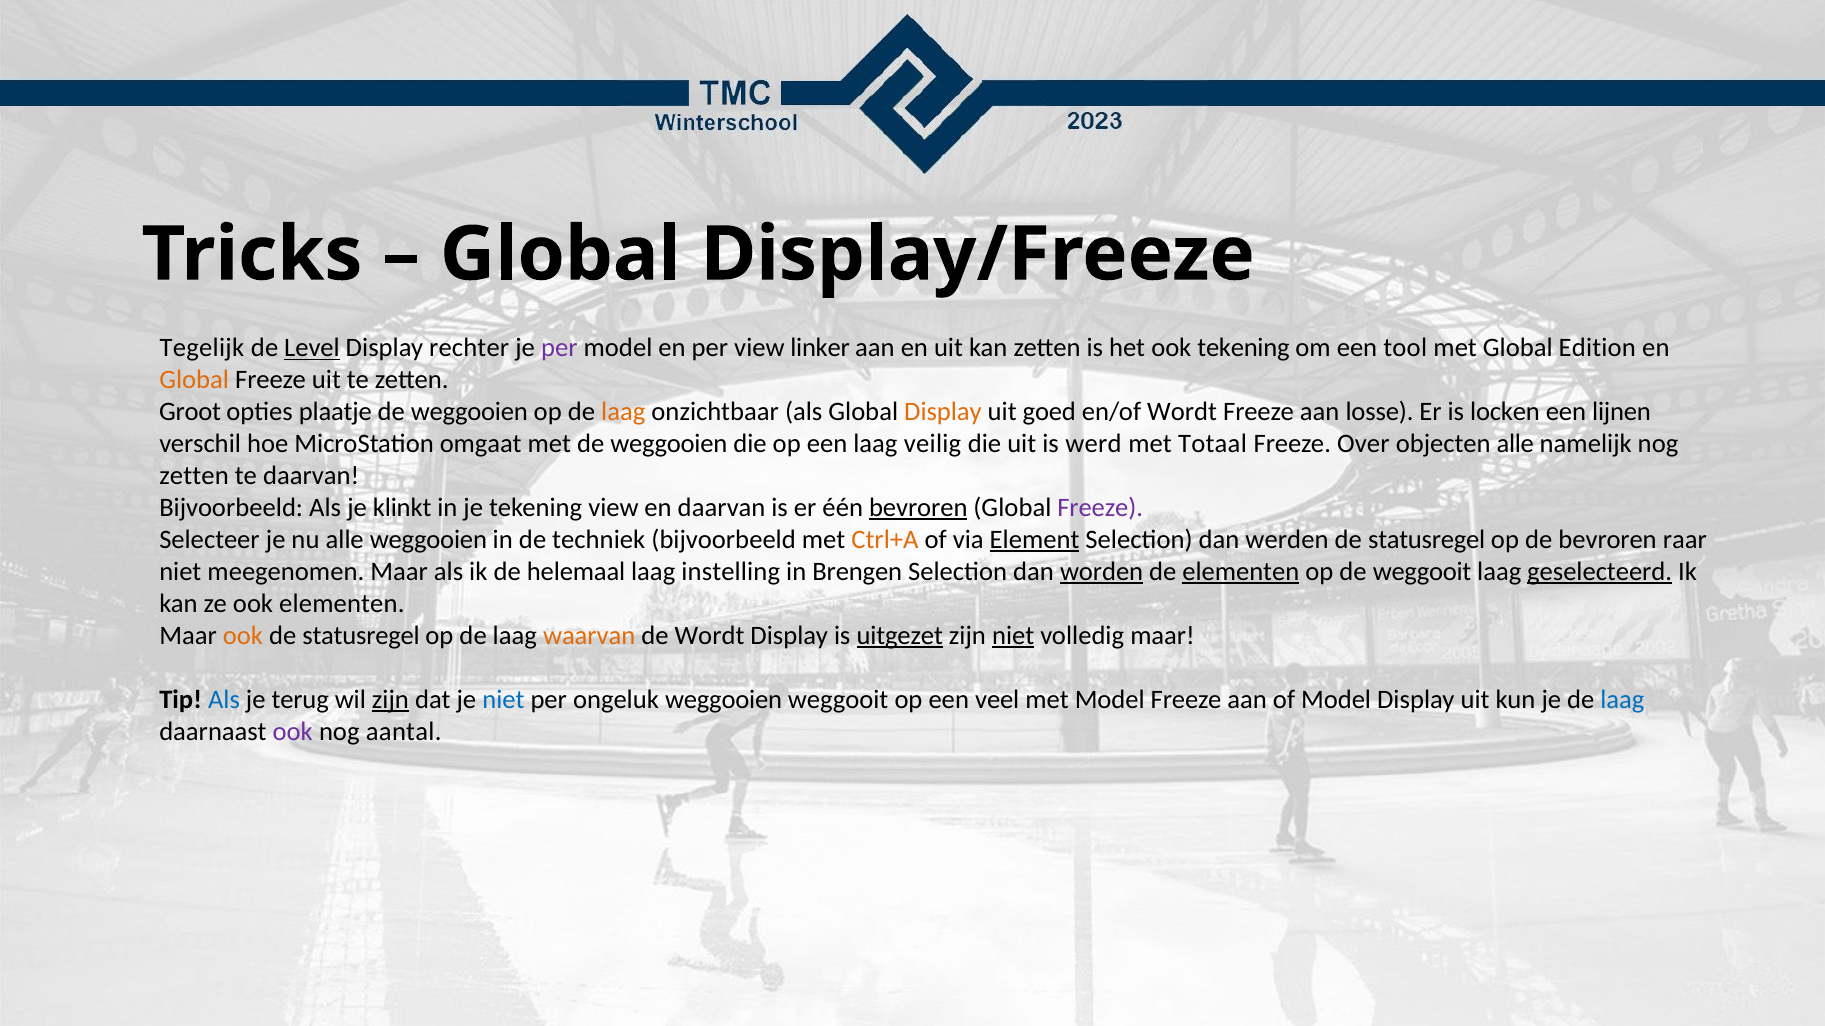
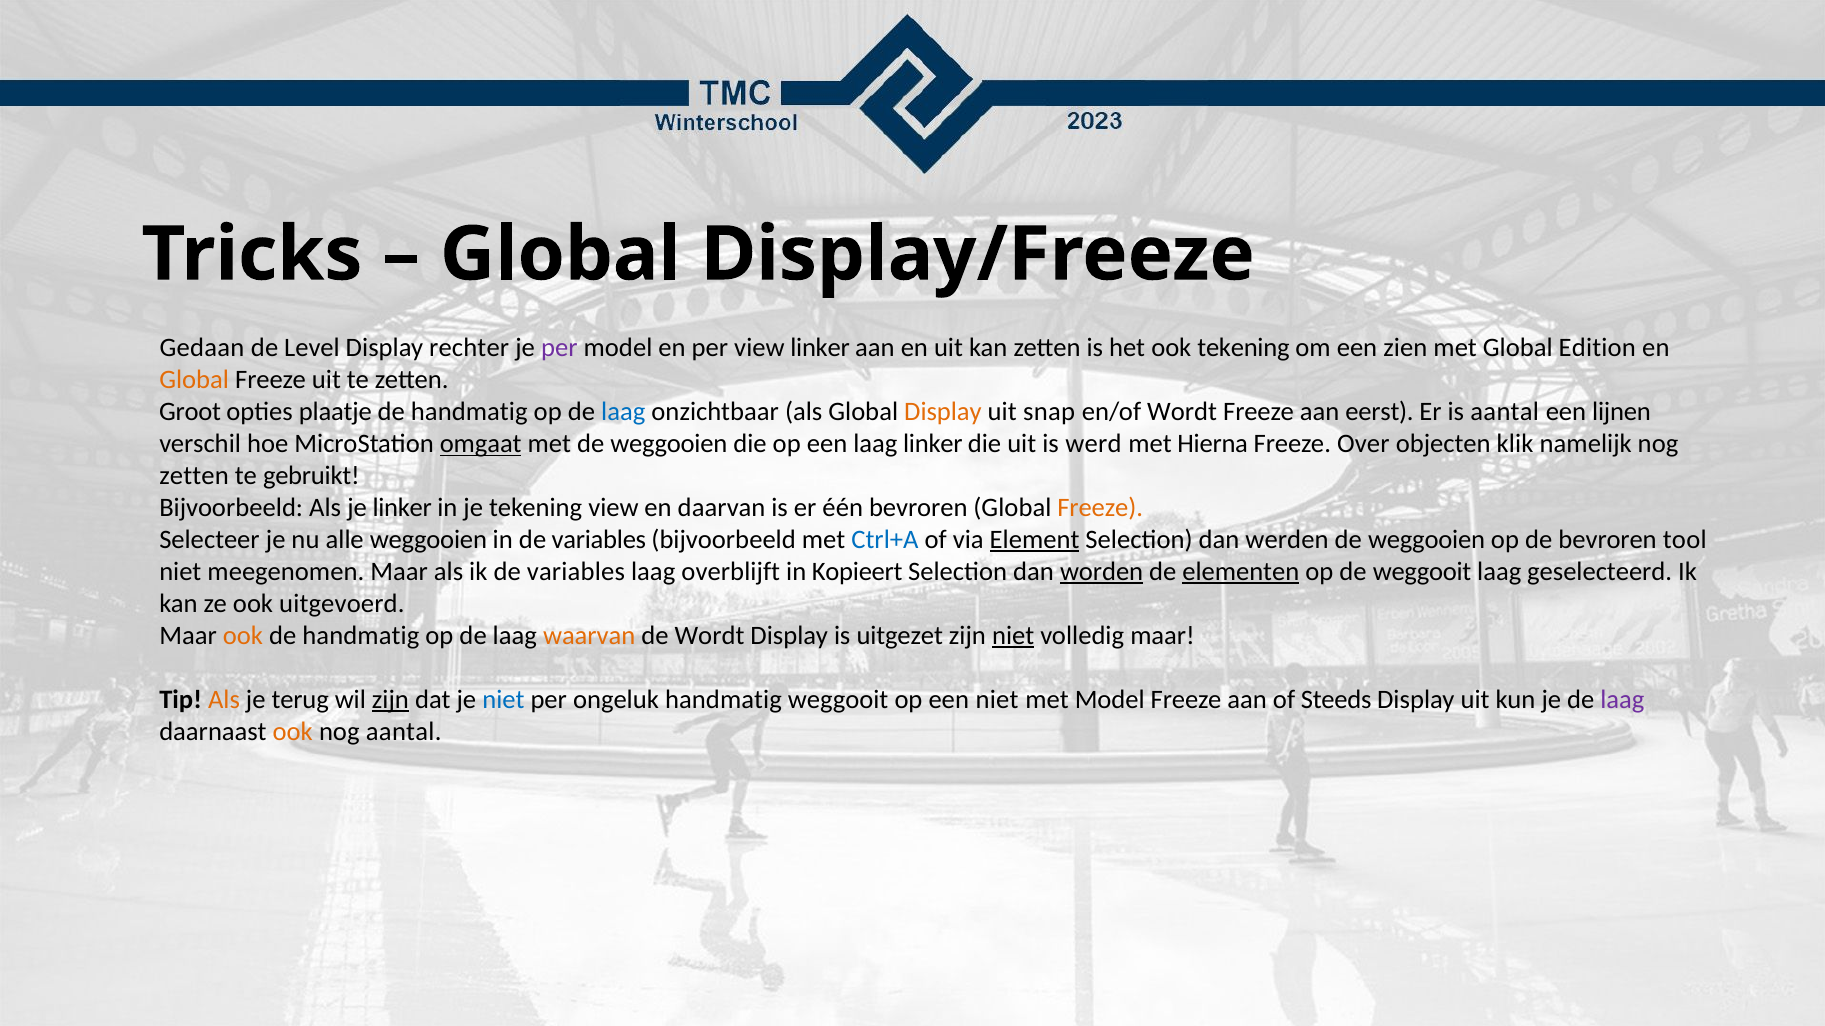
Tegelijk: Tegelijk -> Gedaan (202, 348)
Level underline: present -> none (312, 348)
tool: tool -> zien (1405, 348)
weggooien: weggooien -> handmatig (469, 412)
laag colour: orange -> blue (623, 412)
goed: goed -> snap (1049, 412)
losse: losse -> eerst (1380, 412)
is locken: locken -> aantal (1505, 412)
omgaat underline: none -> present (481, 444)
laag veilig: veilig -> linker (933, 444)
Totaal: Totaal -> Hierna (1213, 444)
objecten alle: alle -> klik (1515, 444)
te daarvan: daarvan -> gebruikt (311, 476)
je klinkt: klinkt -> linker (402, 508)
bevroren underline: present -> none (918, 508)
Freeze colour: purple -> orange (1100, 508)
in de techniek: techniek -> variables (599, 540)
Ctrl+A colour: orange -> blue (885, 540)
statusregel: statusregel -> weggooien (1427, 540)
raar: raar -> tool (1685, 540)
ik de helemaal: helemaal -> variables (576, 572)
instelling: instelling -> overblijft (731, 572)
Brengen: Brengen -> Kopieert (857, 572)
geselecteerd underline: present -> none (1600, 572)
ook elementen: elementen -> uitgevoerd (342, 604)
statusregel: statusregel -> handmatig (361, 636)
uitgezet underline: present -> none (900, 636)
Als colour: blue -> orange (224, 700)
ongeluk weggooien: weggooien -> handmatig (723, 700)
een veel: veel -> niet (997, 700)
of Model: Model -> Steeds (1336, 700)
laag colour: blue -> purple (1622, 700)
ook colour: purple -> orange (293, 732)
